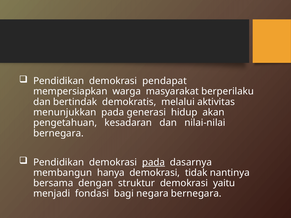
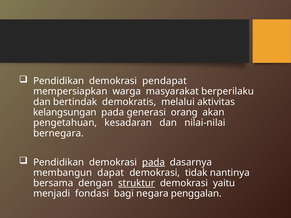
menunjukkan: menunjukkan -> kelangsungan (65, 112)
hidup: hidup -> orang (184, 112)
hanya: hanya -> dapat (111, 173)
struktur underline: none -> present (137, 183)
negara bernegara: bernegara -> penggalan (196, 194)
